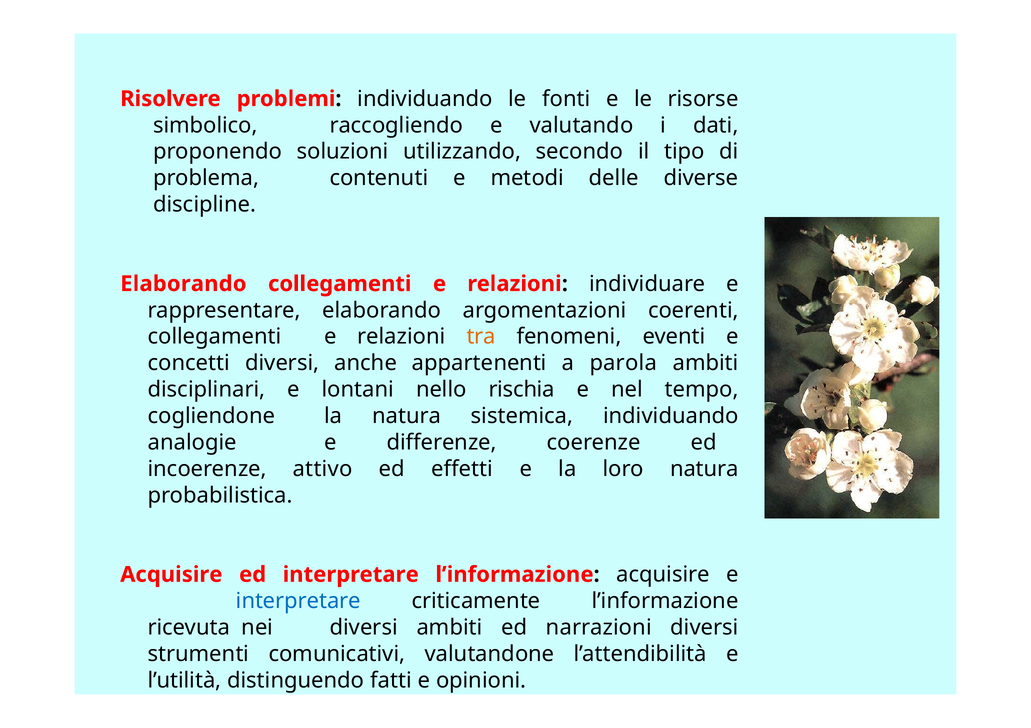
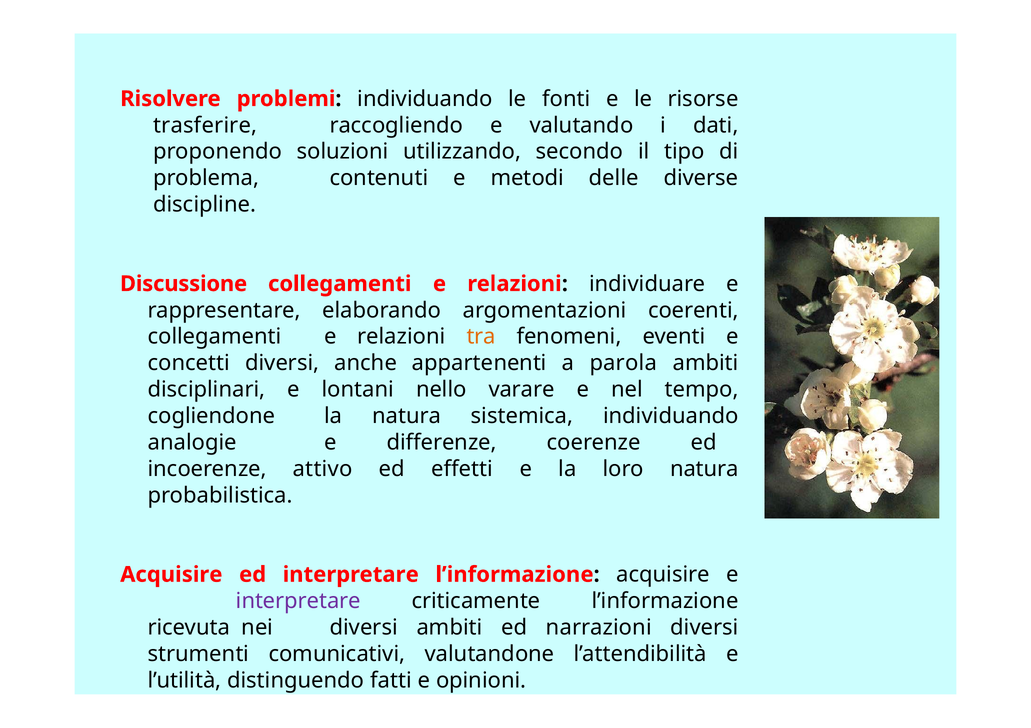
simbolico: simbolico -> trasferire (205, 125)
Elaborando: Elaborando -> Discussione (184, 284)
rischia: rischia -> varare (522, 390)
interpretare colour: blue -> purple (298, 601)
